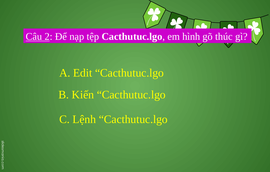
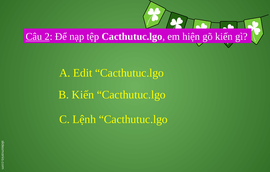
hình: hình -> hiện (191, 36)
gõ thúc: thúc -> kiến (224, 36)
